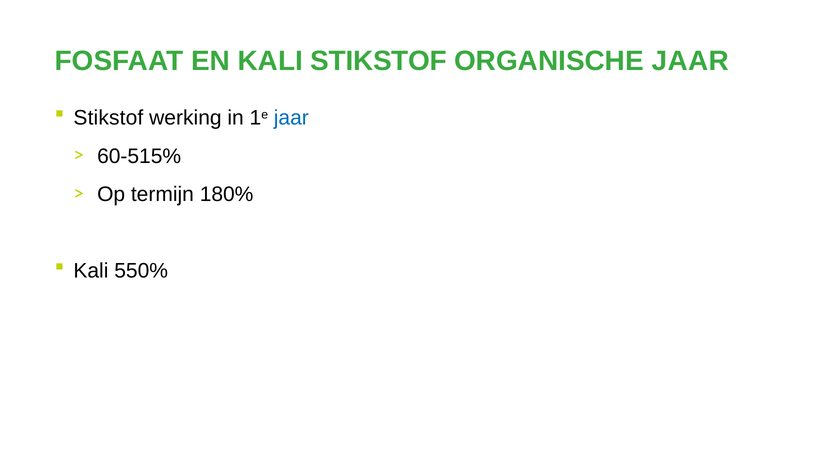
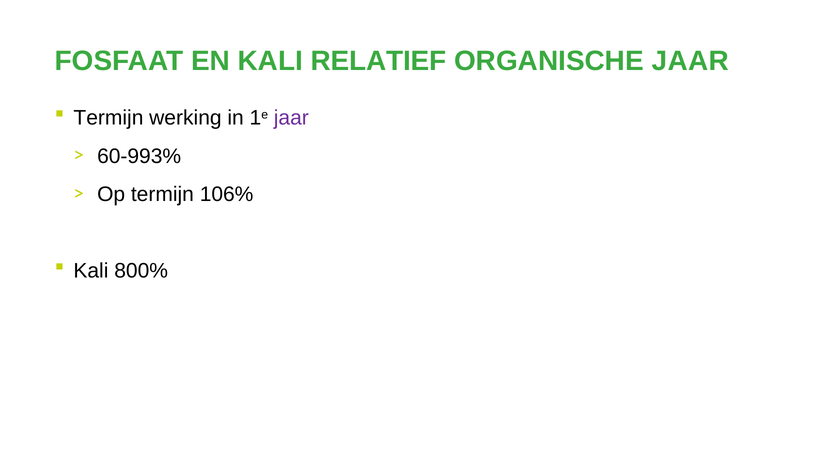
KALI STIKSTOF: STIKSTOF -> RELATIEF (379, 61)
Stikstof: Stikstof -> Termijn (108, 118)
jaar colour: blue -> purple (291, 118)
60-515%: 60-515% -> 60-993% (139, 156)
180%: 180% -> 106% (227, 195)
550%: 550% -> 800% (141, 271)
